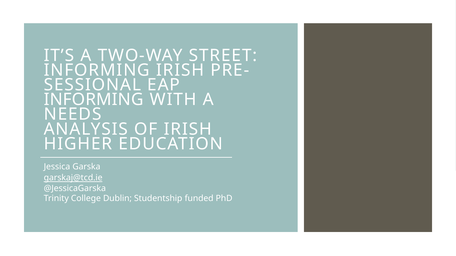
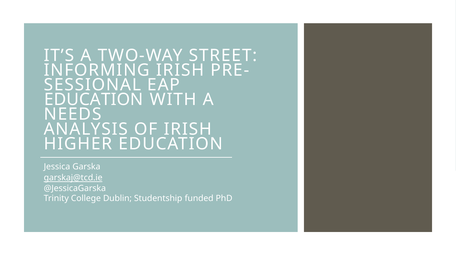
INFORMING: INFORMING -> EDUCATION (94, 100)
